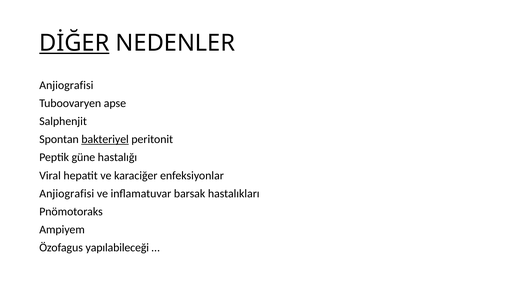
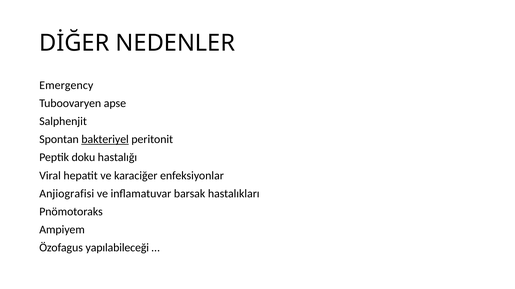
DİĞER underline: present -> none (74, 43)
Anjiografisi: Anjiografisi -> Emergency (66, 85)
güne: güne -> doku (83, 158)
